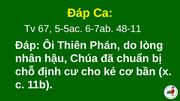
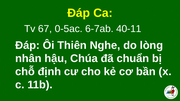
5-5ac: 5-5ac -> 0-5ac (69, 29)
48-11: 48-11 -> 40-11 (129, 29)
Phán: Phán -> Nghe (105, 45)
